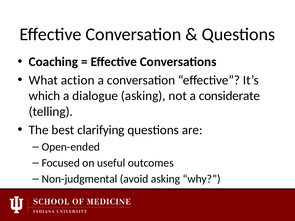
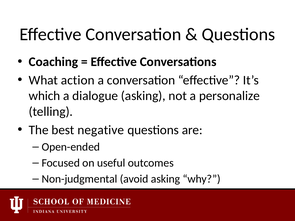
considerate: considerate -> personalize (229, 96)
clarifying: clarifying -> negative (101, 130)
